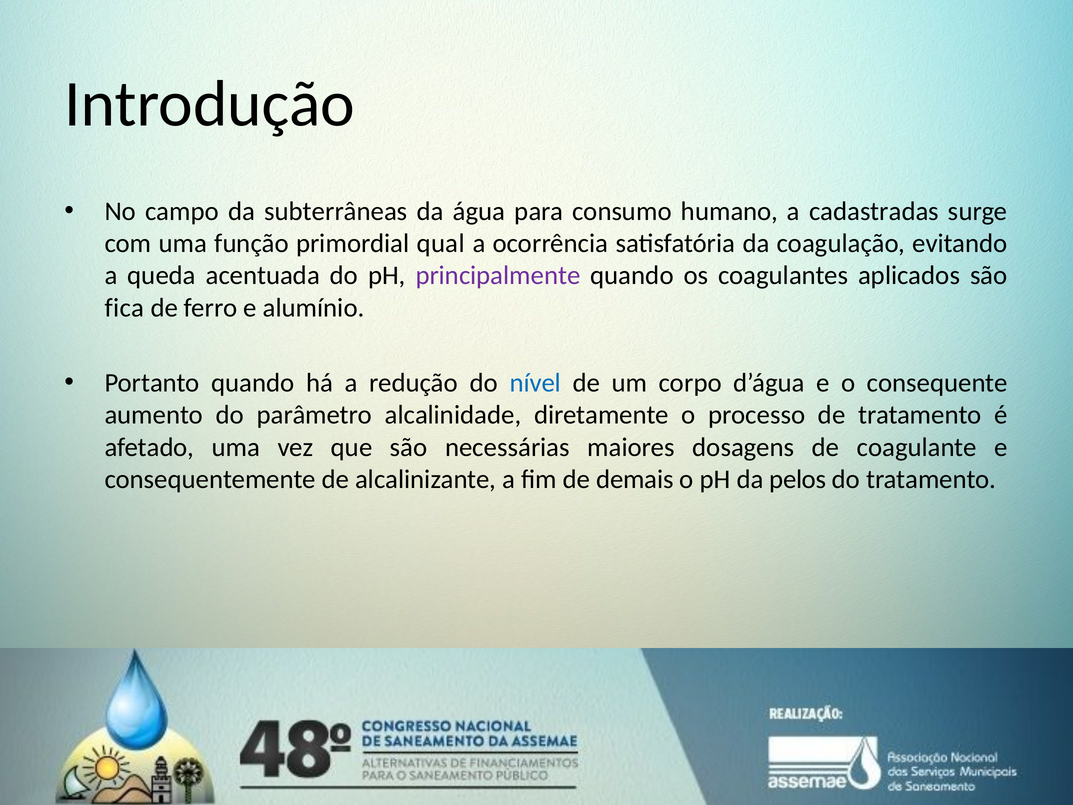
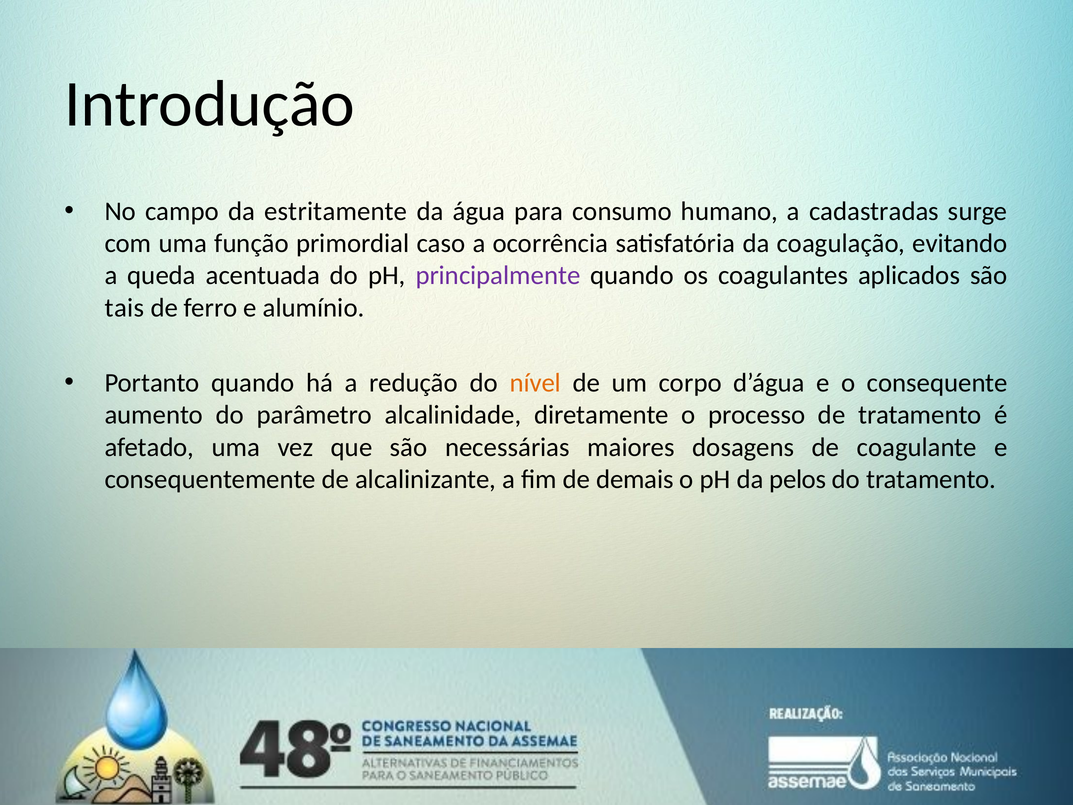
subterrâneas: subterrâneas -> estritamente (336, 211)
qual: qual -> caso (441, 243)
fica: fica -> tais (124, 308)
nível colour: blue -> orange (535, 383)
